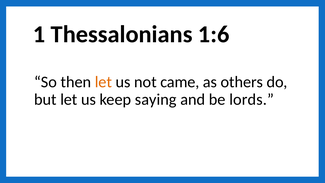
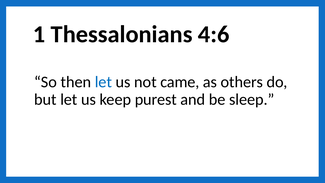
1:6: 1:6 -> 4:6 (214, 34)
let colour: orange -> blue (103, 82)
saying: saying -> purest (156, 99)
lords: lords -> sleep (252, 99)
